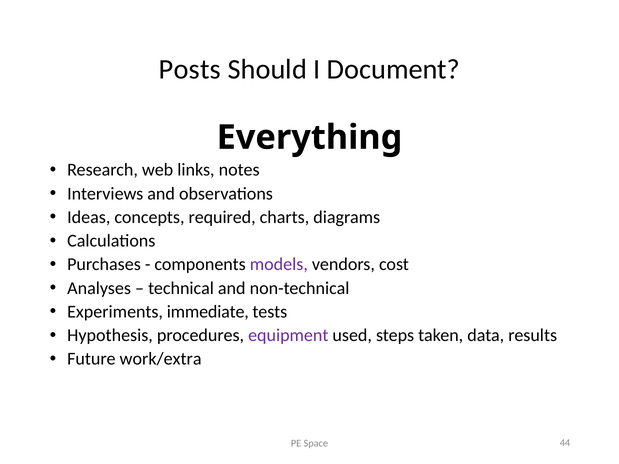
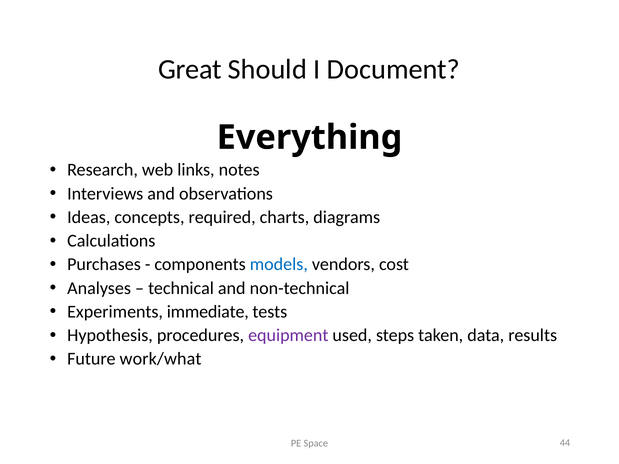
Posts: Posts -> Great (190, 69)
models colour: purple -> blue (279, 265)
work/extra: work/extra -> work/what (161, 359)
